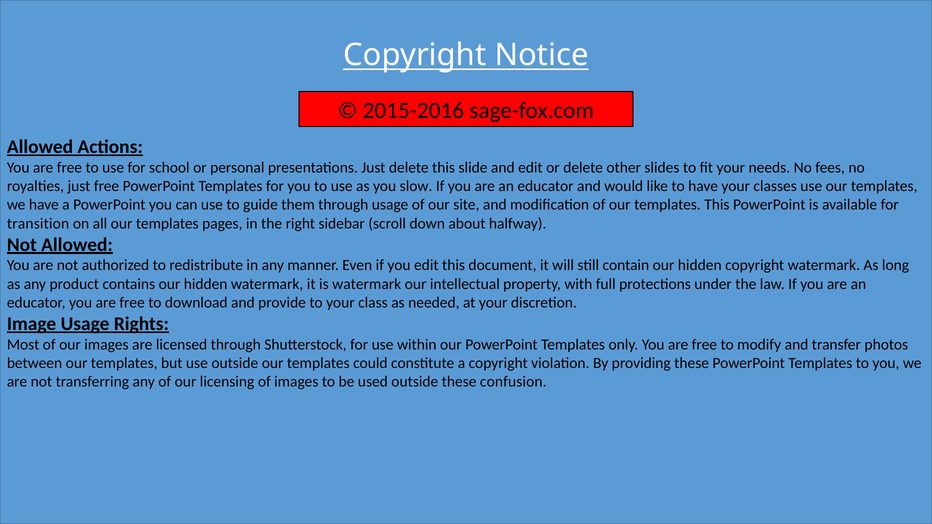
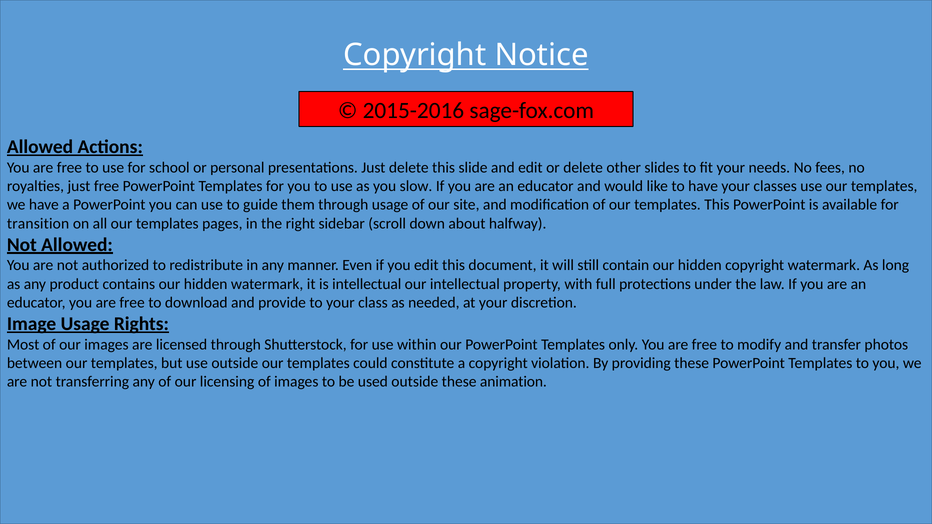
is watermark: watermark -> intellectual (367, 284)
confusion: confusion -> animation (513, 382)
